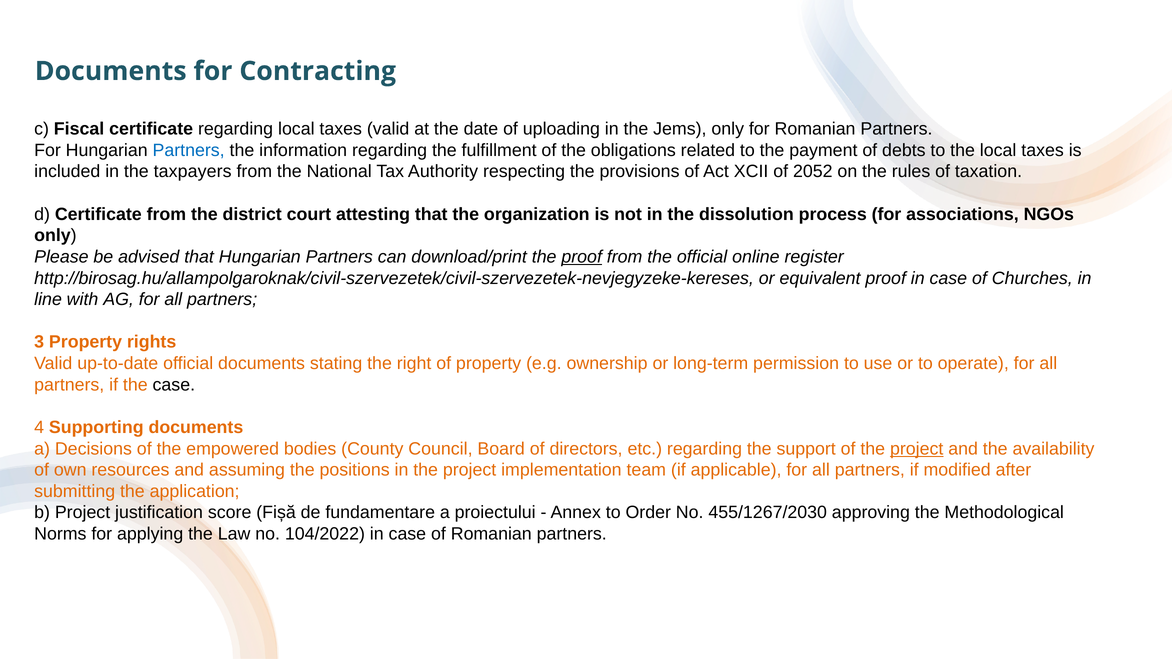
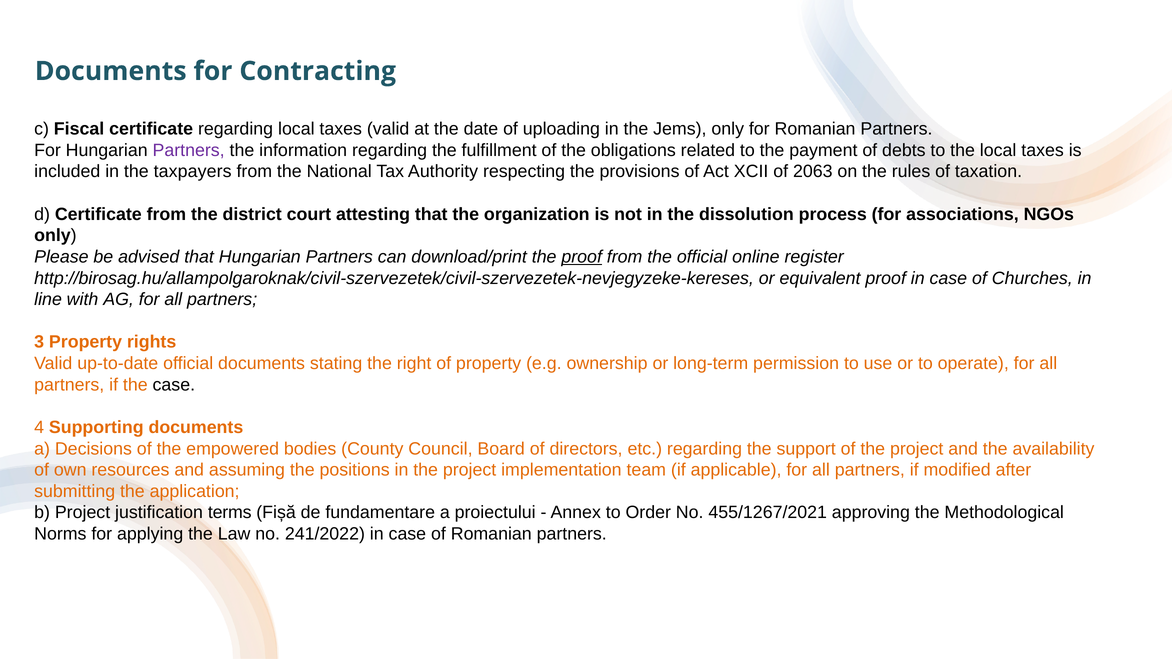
Partners colour: blue -> purple (189, 150)
2052: 2052 -> 2063 (813, 172)
project underline: present -> none (917, 449)
score: score -> terms (230, 513)
455/1267/2030: 455/1267/2030 -> 455/1267/2021 (768, 513)
104/2022: 104/2022 -> 241/2022 (325, 534)
